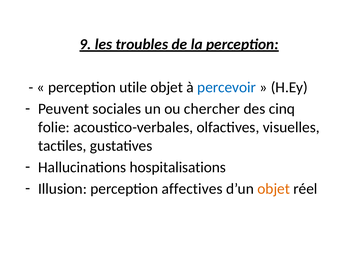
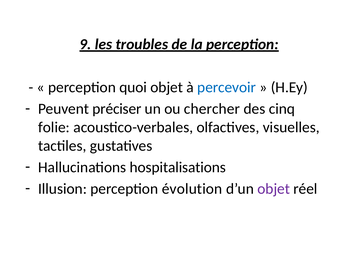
utile: utile -> quoi (133, 88)
sociales: sociales -> préciser (117, 109)
affectives: affectives -> évolution (192, 189)
objet colour: orange -> purple (274, 189)
